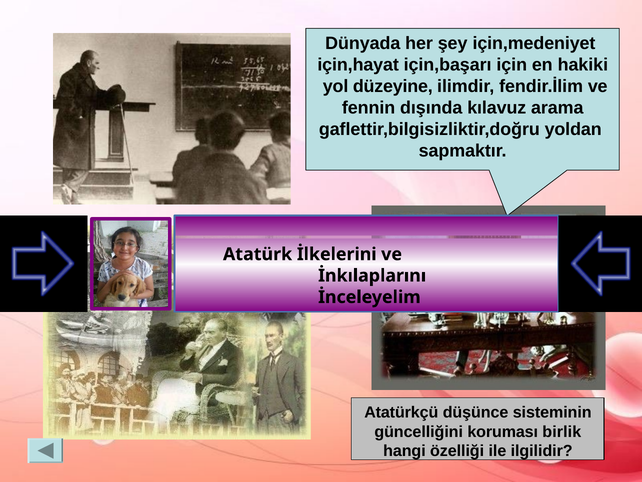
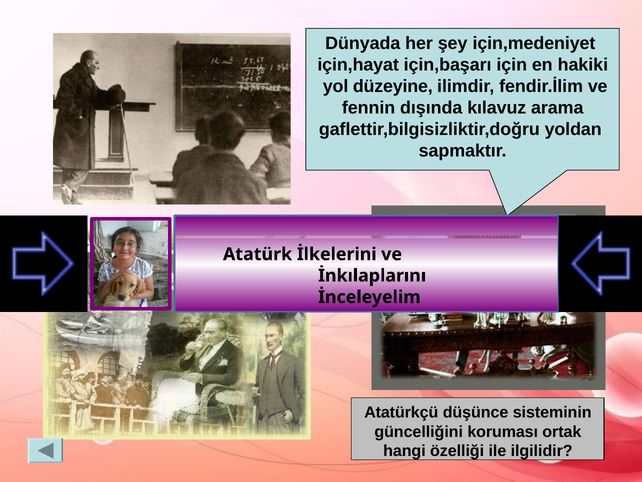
birlik: birlik -> ortak (562, 431)
